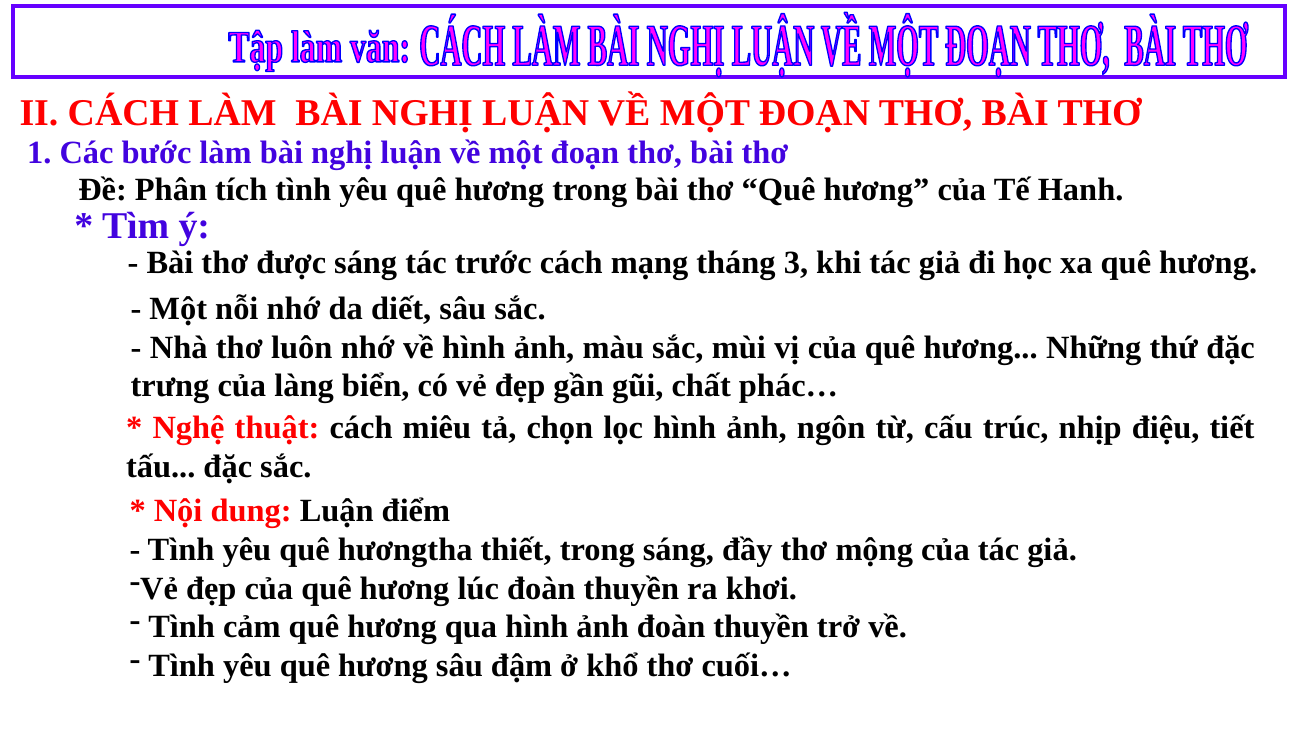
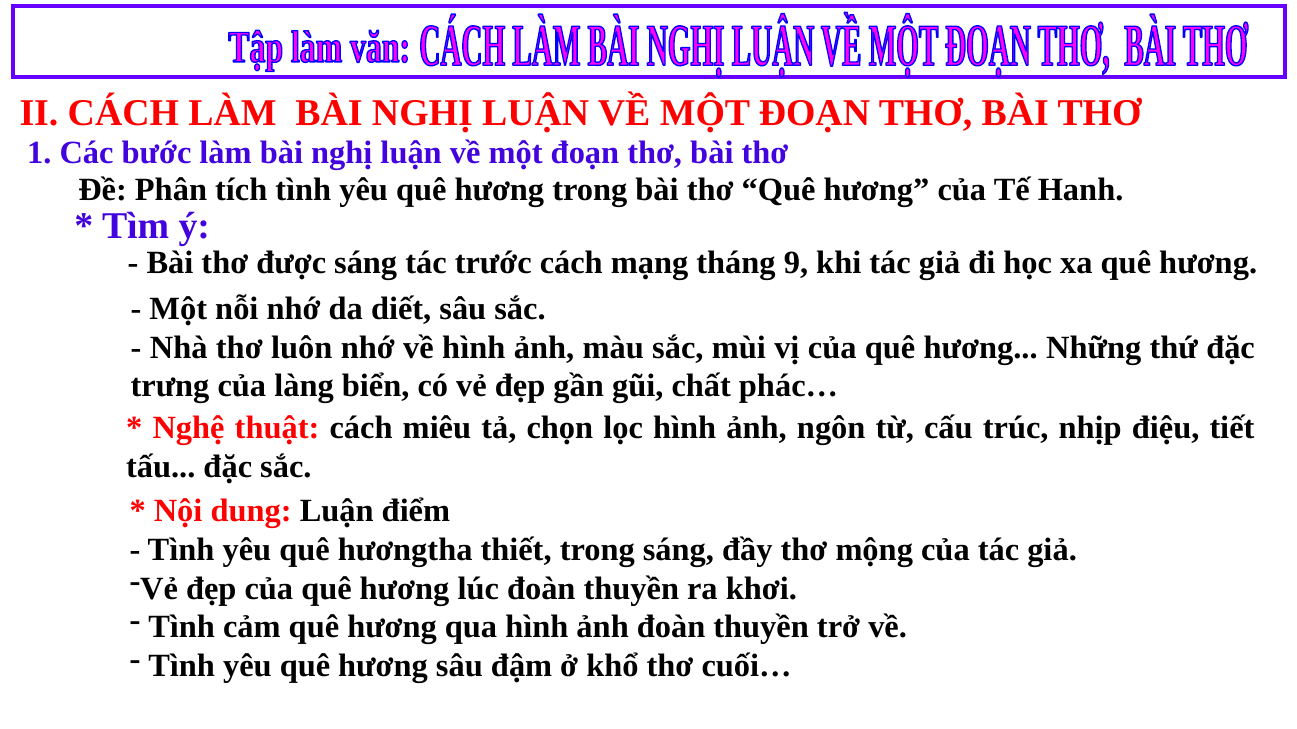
3: 3 -> 9 (796, 263)
